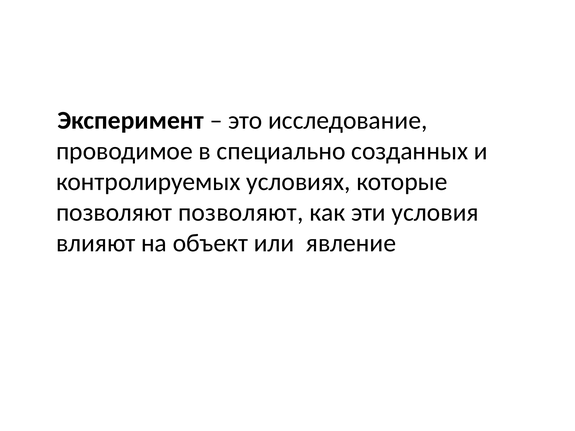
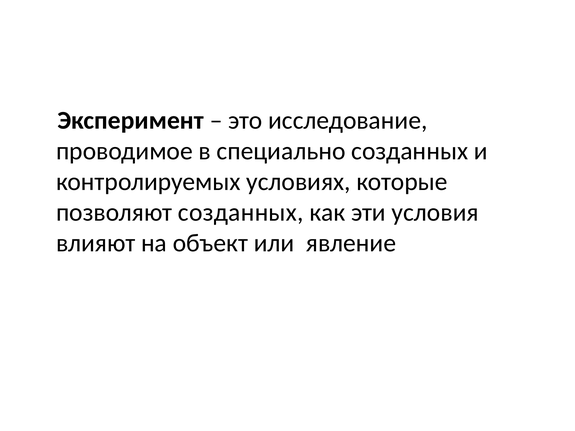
позволяют позволяют: позволяют -> созданных (241, 213)
